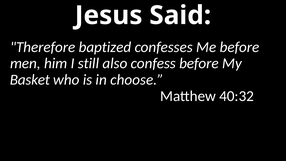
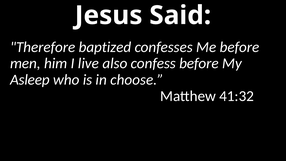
still: still -> live (88, 63)
Basket: Basket -> Asleep (30, 80)
40:32: 40:32 -> 41:32 (237, 96)
